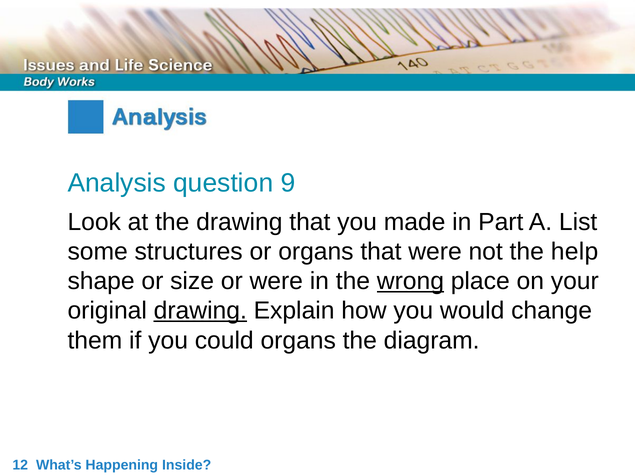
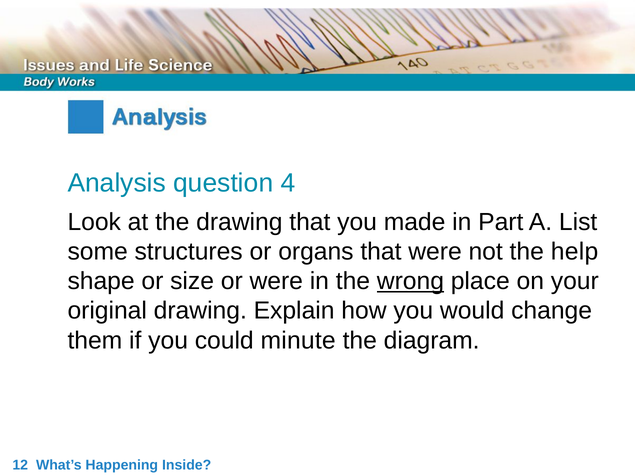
9: 9 -> 4 (288, 183)
drawing underline: present -> none (200, 311)
could organs: organs -> minute (298, 341)
